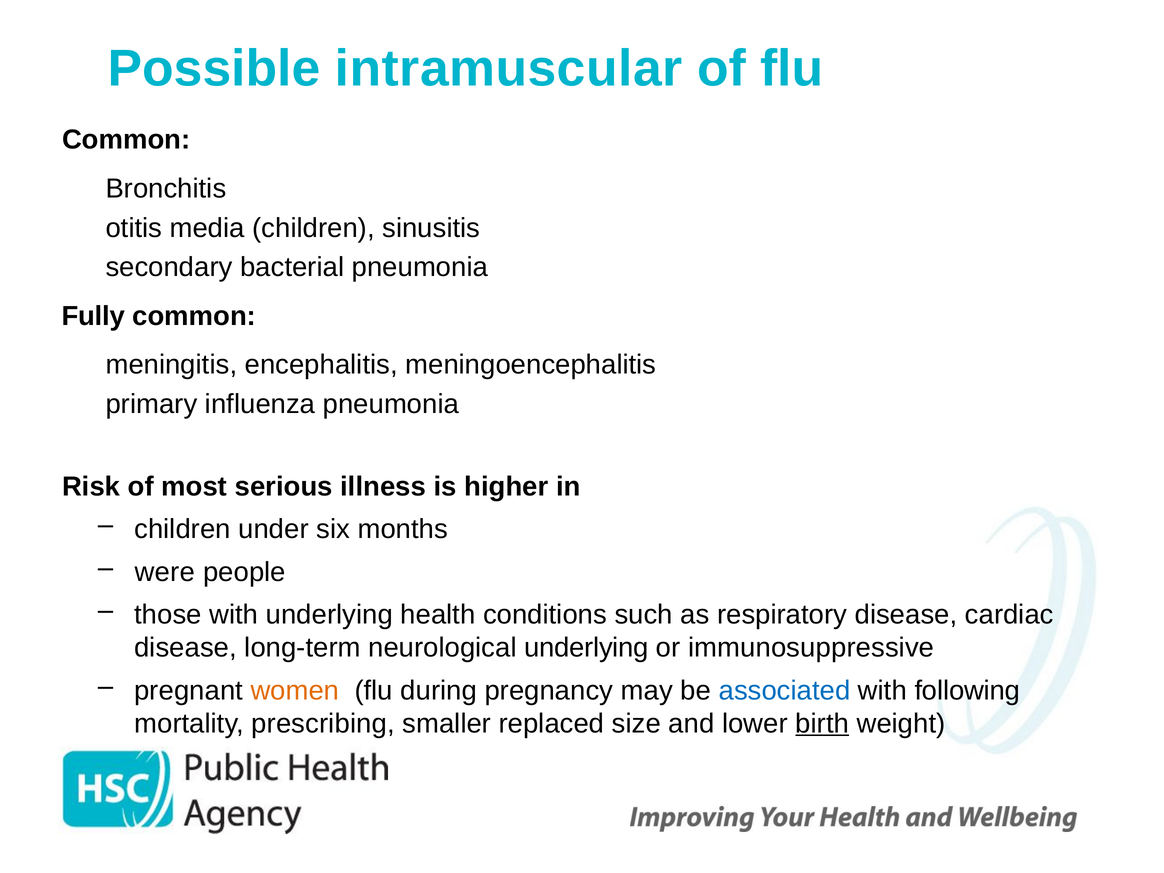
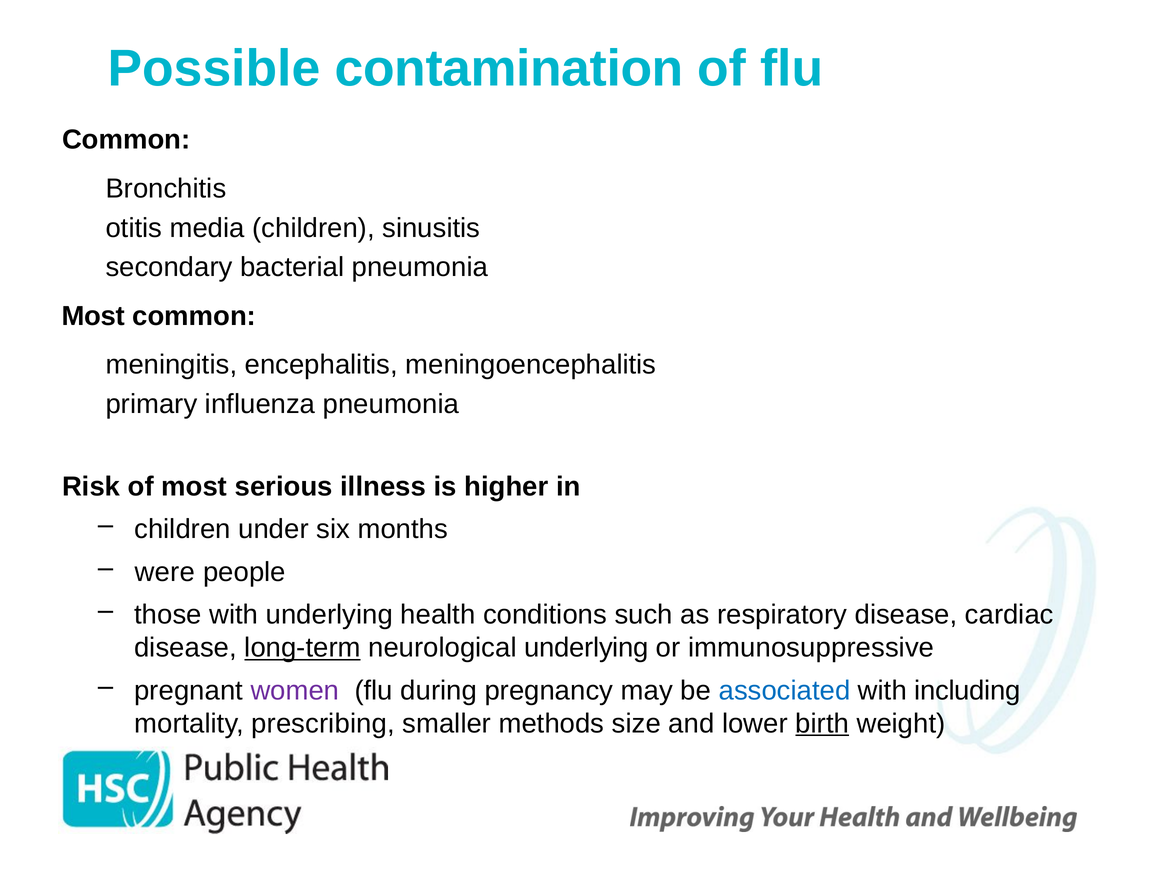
intramuscular: intramuscular -> contamination (509, 69)
Fully: Fully -> Most (93, 316)
long-term underline: none -> present (303, 648)
women colour: orange -> purple (295, 690)
following: following -> including (967, 690)
replaced: replaced -> methods (551, 723)
